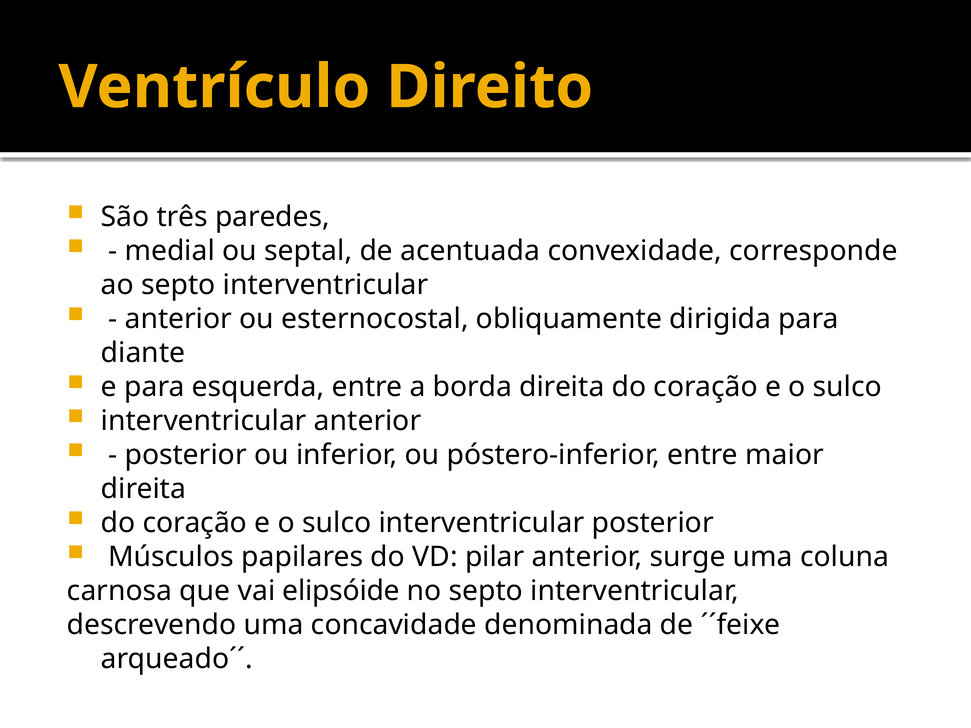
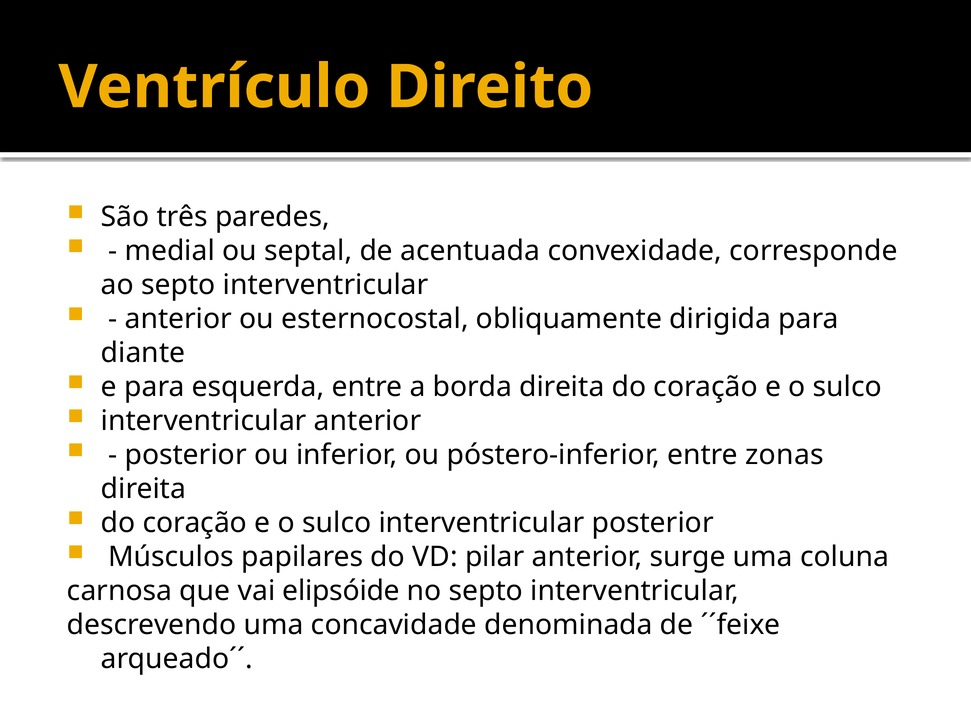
maior: maior -> zonas (785, 455)
